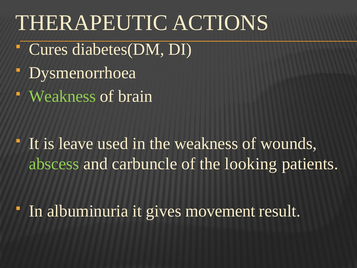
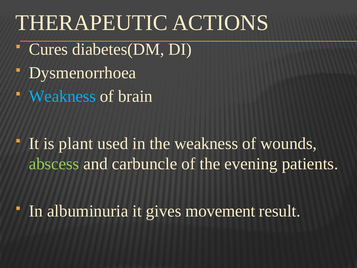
Weakness colour: light green -> light blue (62, 96)
leave: leave -> plant (76, 143)
looking: looking -> evening (251, 164)
